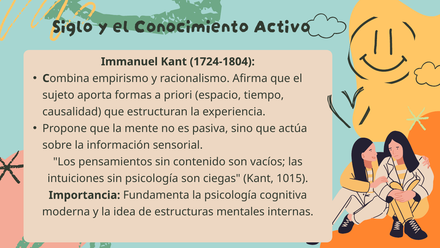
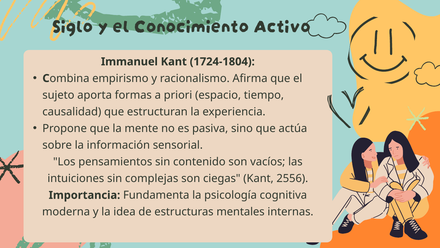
sin psicología: psicología -> complejas (152, 178)
1015: 1015 -> 2556 (292, 178)
